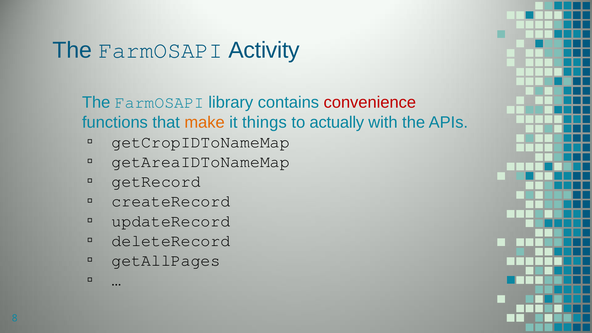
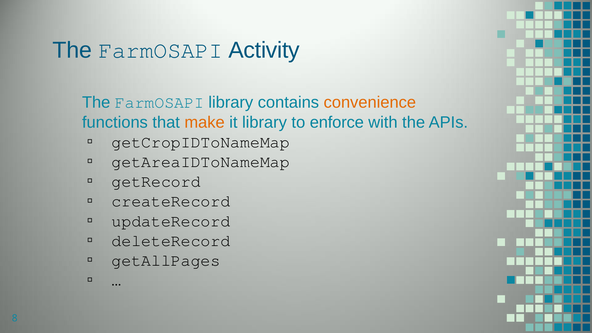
convenience colour: red -> orange (370, 103)
it things: things -> library (264, 122)
actually: actually -> enforce (337, 122)
